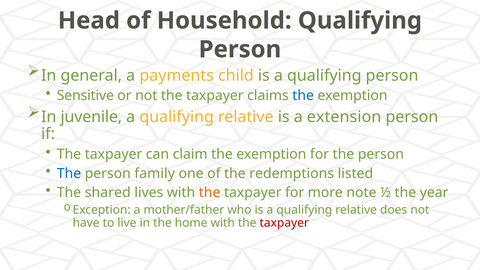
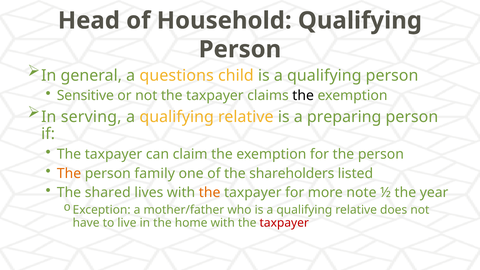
payments: payments -> questions (177, 76)
the colour: blue -> black (303, 96)
juvenile: juvenile -> serving (91, 117)
extension: extension -> preparing (344, 117)
The colour: blue -> orange (69, 173)
redemptions: redemptions -> shareholders (292, 173)
